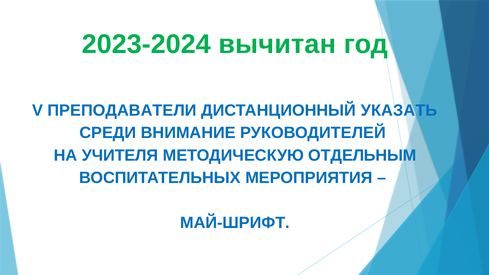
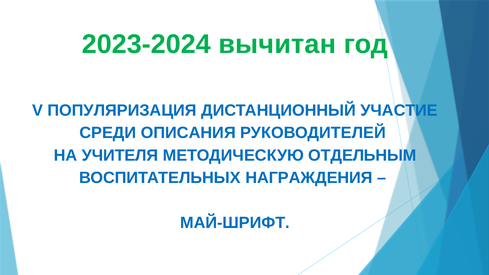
ПРЕПОДАВАТЕЛИ: ПРЕПОДАВАТЕЛИ -> ПОПУЛЯРИЗАЦИЯ (122, 110)
УКАЗАТЬ: УКАЗАТЬ -> УЧАСТИЕ (399, 110)
ВНИМАНИЕ: ВНИМАНИЕ -> ОПИСАНИЯ (188, 133)
МЕРОПРИЯТИЯ: МЕРОПРИЯТИЯ -> НАГРАЖДЕНИЯ (309, 178)
